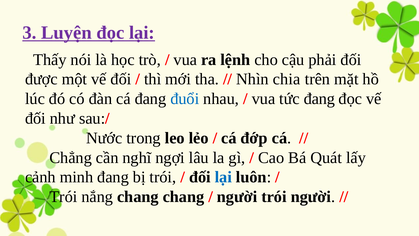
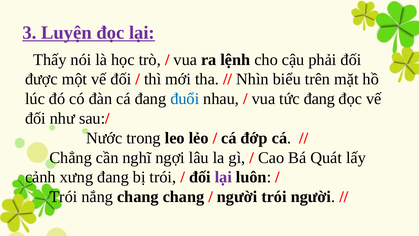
chia: chia -> biểu (287, 79)
minh: minh -> xưng (76, 177)
lại colour: blue -> purple (223, 177)
